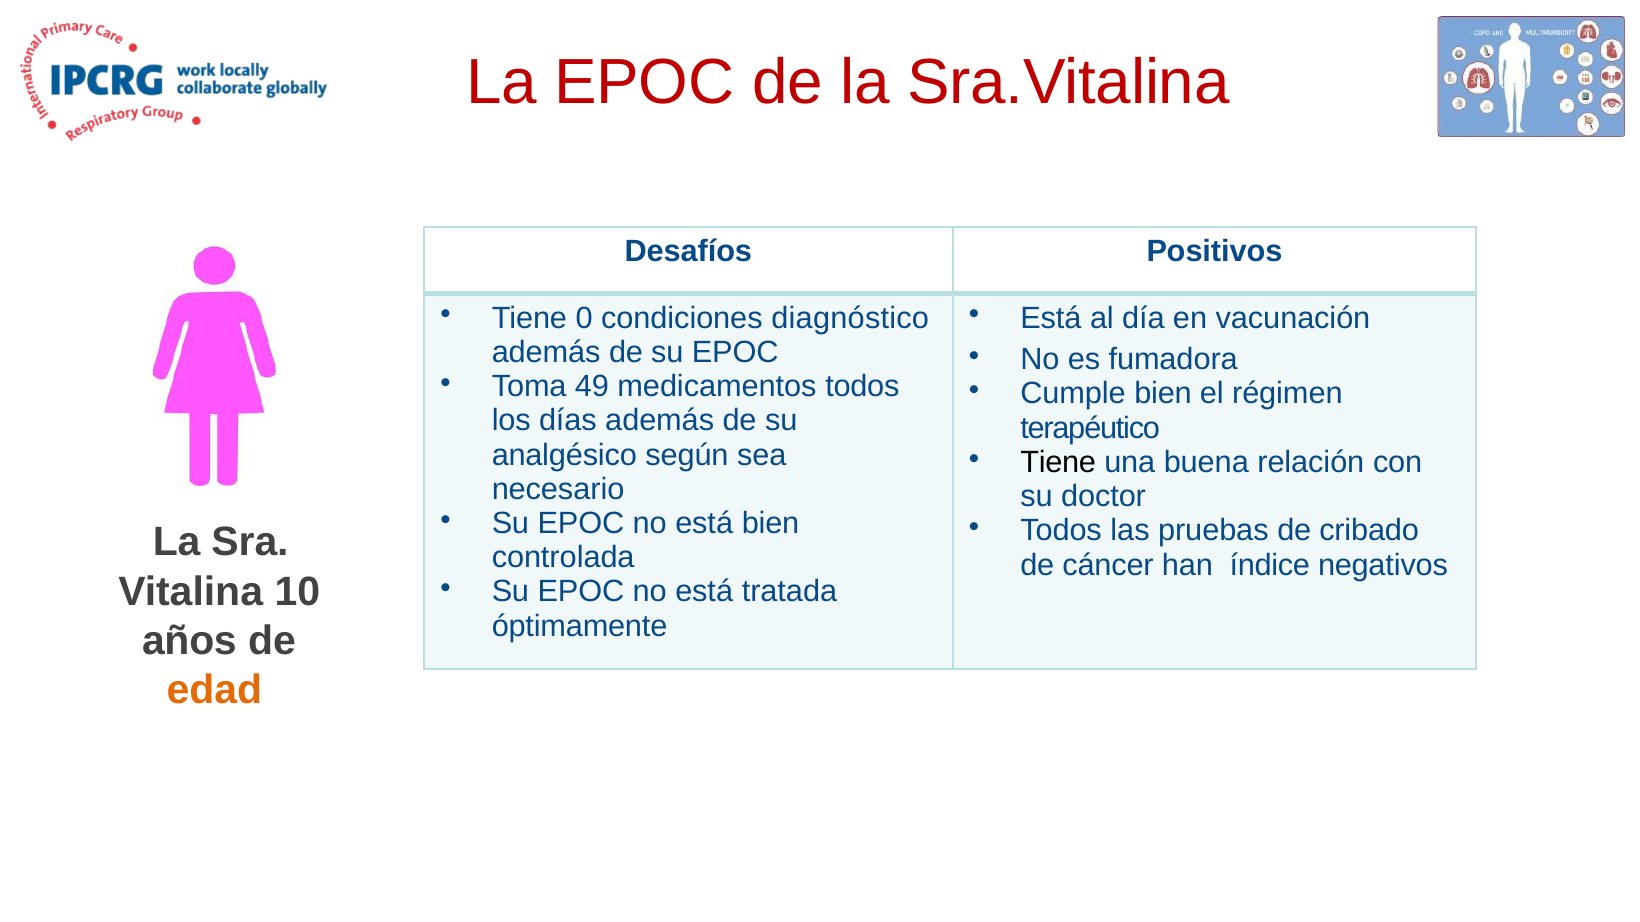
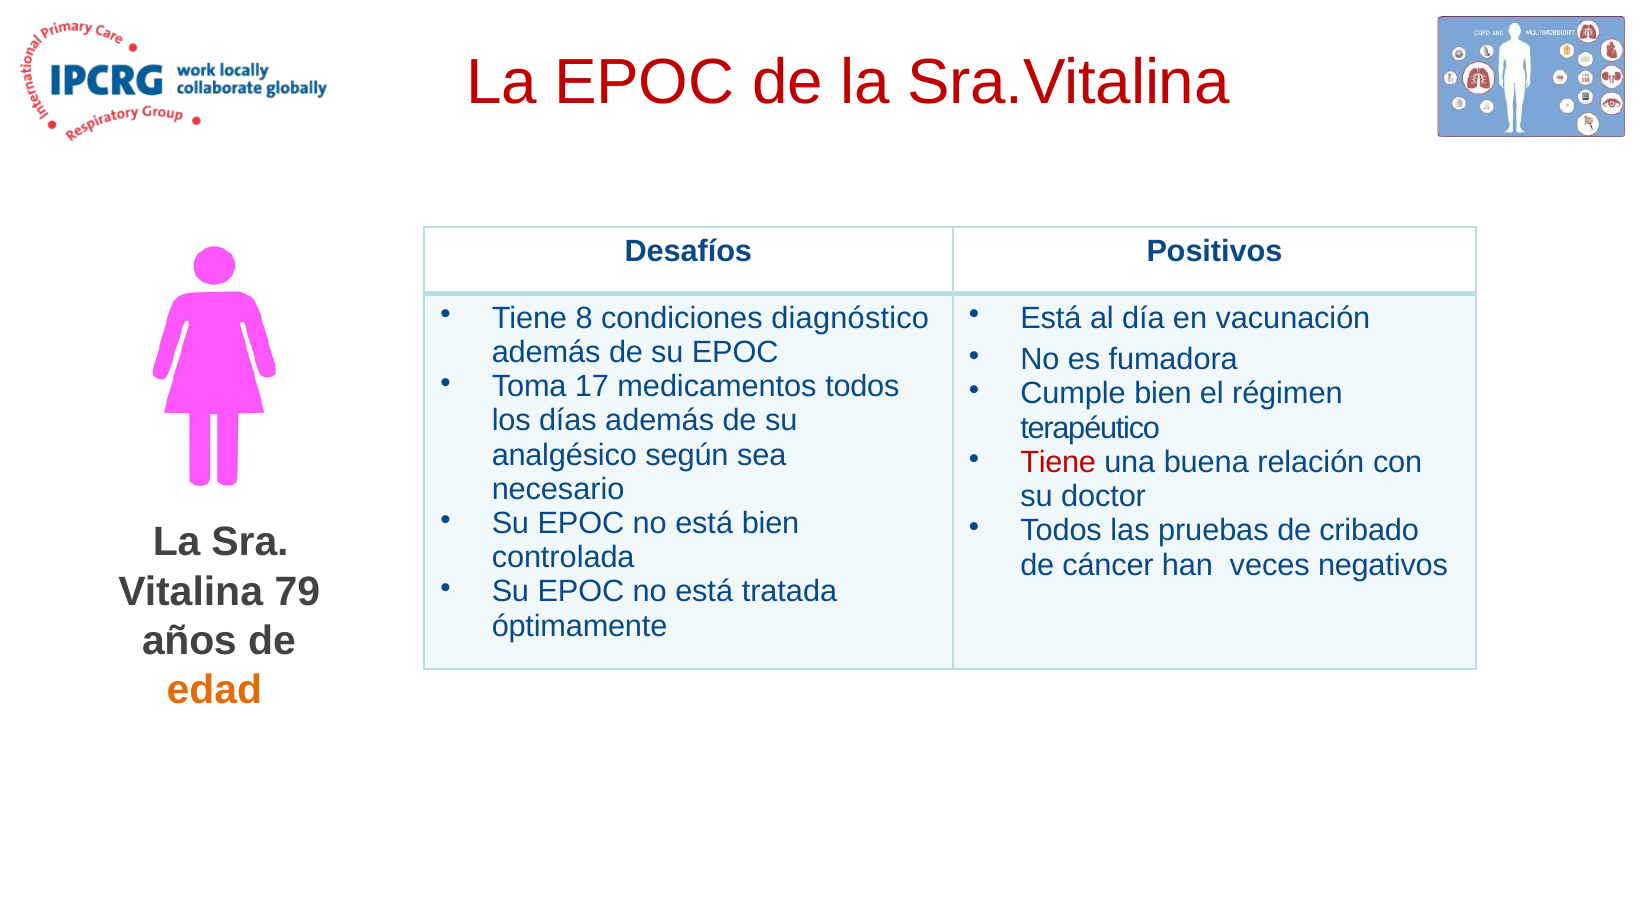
0: 0 -> 8 (584, 318)
49: 49 -> 17 (592, 387)
Tiene colour: black -> red (1058, 463)
índice: índice -> veces (1270, 565)
10: 10 -> 79 (297, 592)
